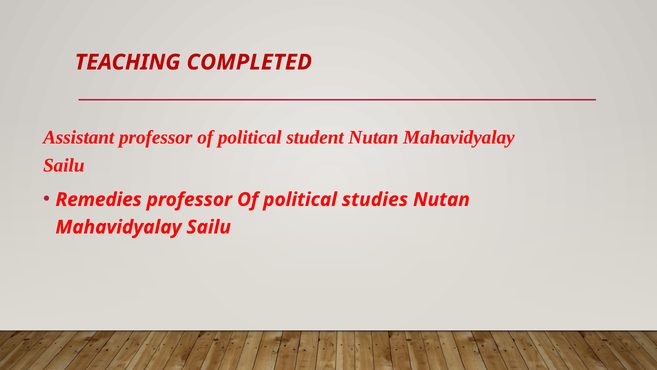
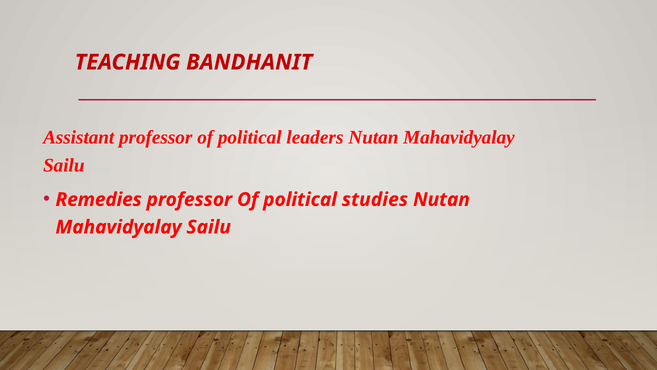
COMPLETED: COMPLETED -> BANDHANIT (249, 62)
student: student -> leaders (315, 137)
